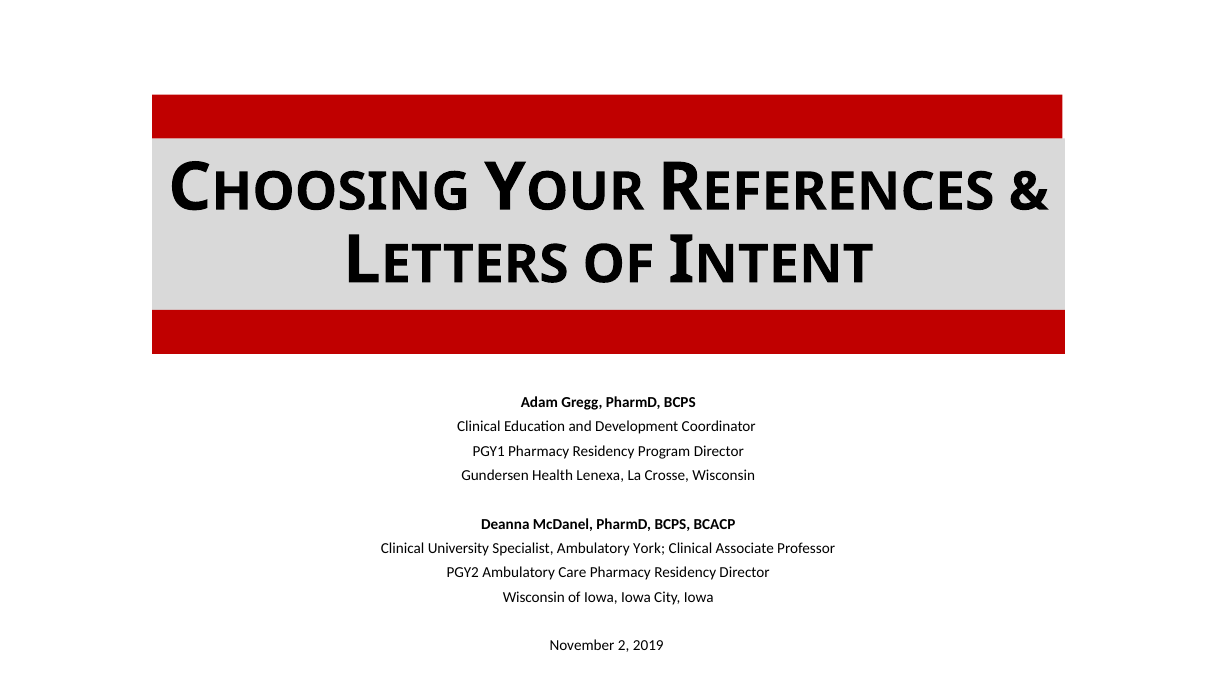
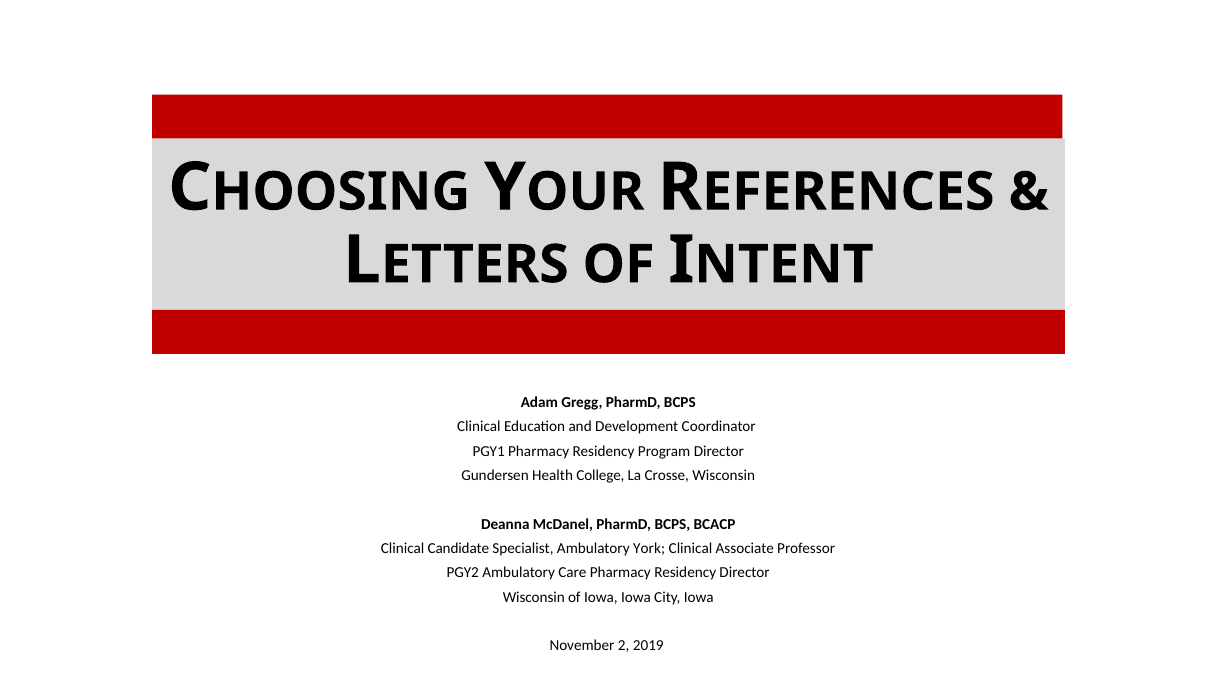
Lenexa: Lenexa -> College (600, 475)
University: University -> Candidate (458, 548)
